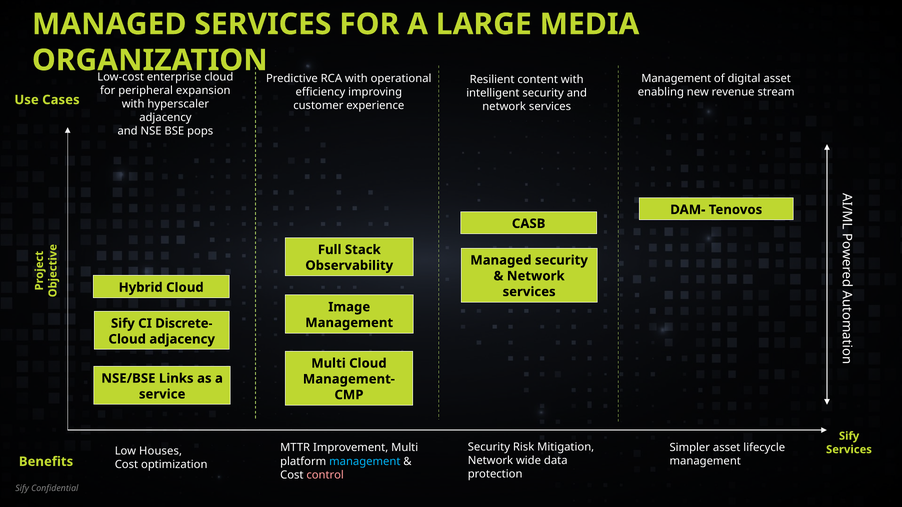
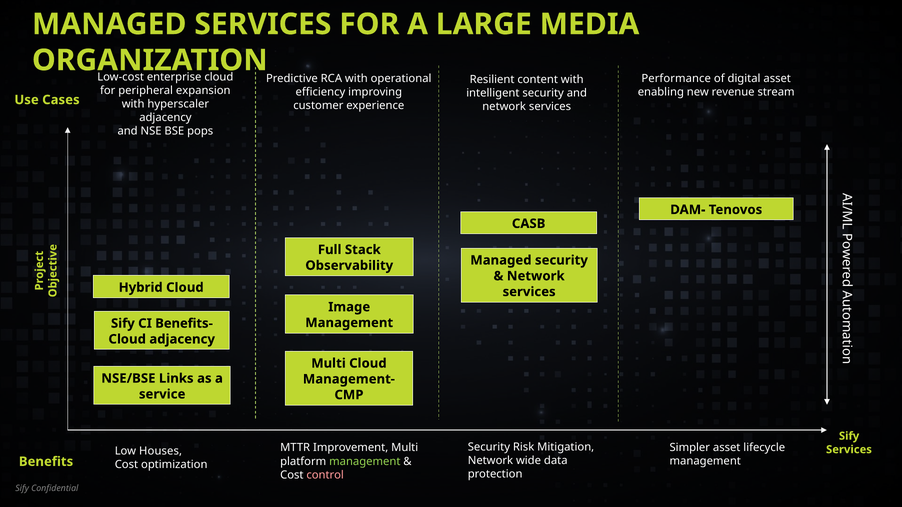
Management: Management -> Performance (676, 79)
Discrete-: Discrete- -> Benefits- (184, 324)
management colour: light blue -> light green (365, 462)
